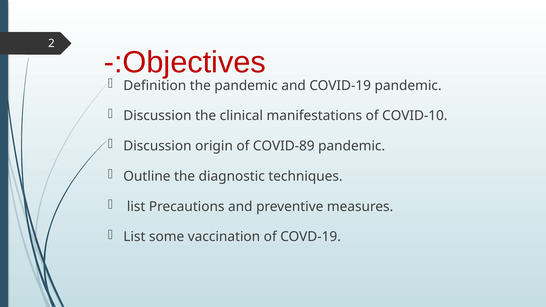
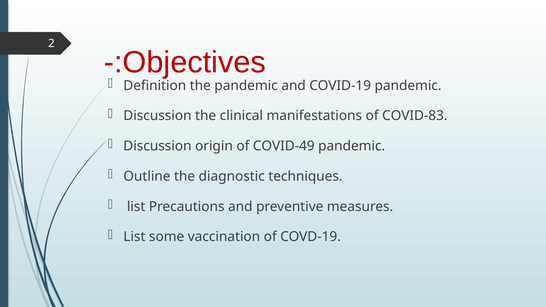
COVID-10: COVID-10 -> COVID-83 (415, 116)
COVID-89: COVID-89 -> COVID-49 (284, 146)
